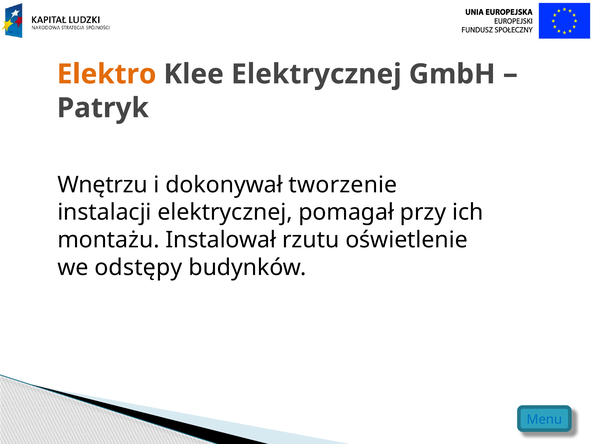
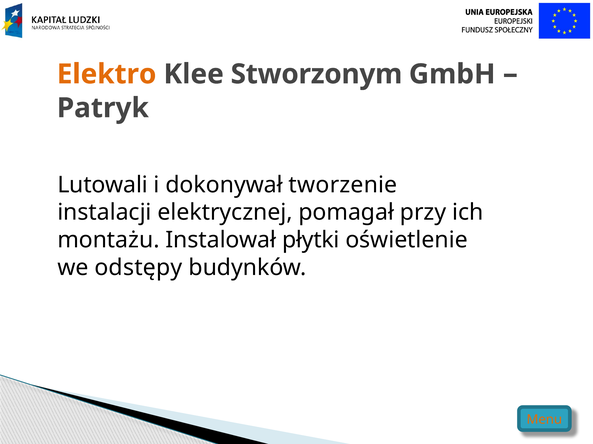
Klee Elektrycznej: Elektrycznej -> Stworzonym (316, 74)
Wnętrzu: Wnętrzu -> Lutowali (103, 185)
rzutu: rzutu -> płytki (311, 240)
Menu colour: blue -> orange (544, 420)
